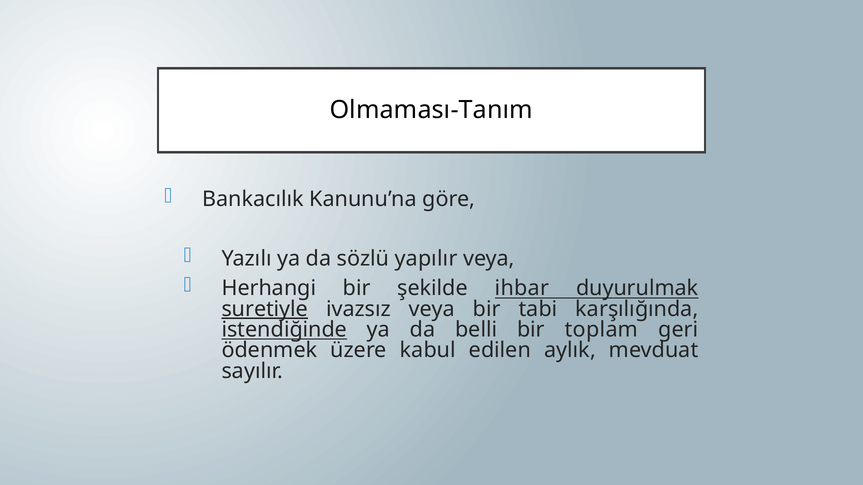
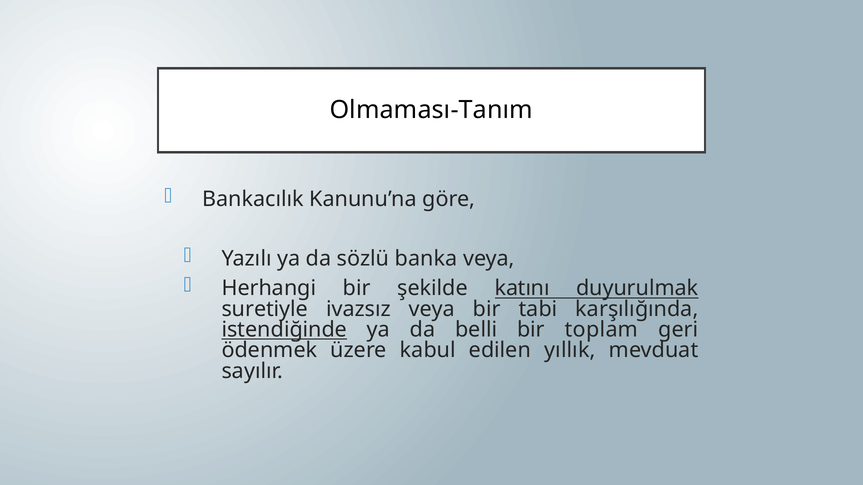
yapılır: yapılır -> banka (426, 259)
ihbar: ihbar -> katını (522, 289)
suretiyle underline: present -> none (265, 309)
aylık: aylık -> yıllık (570, 351)
